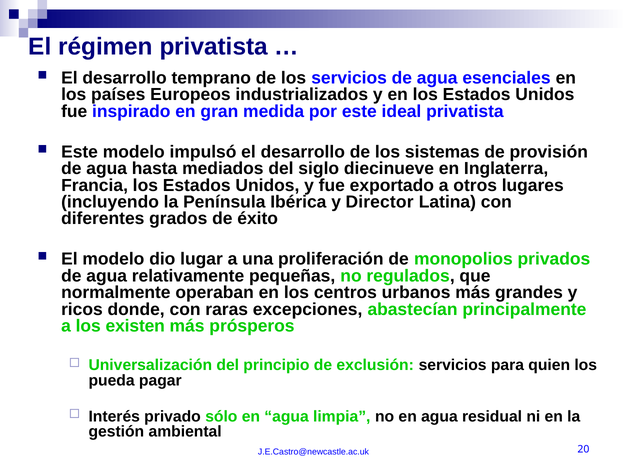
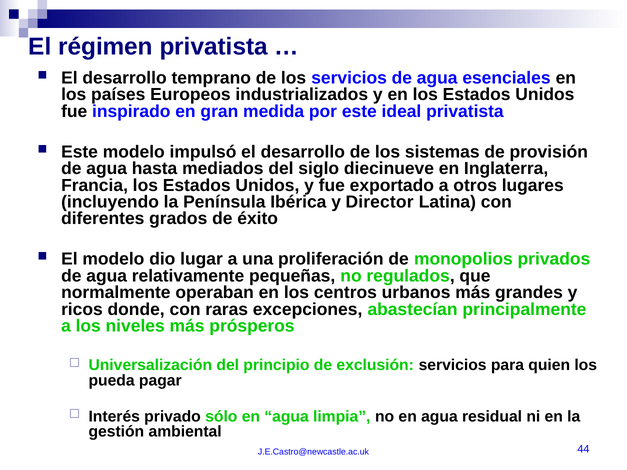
existen: existen -> niveles (135, 326)
20: 20 -> 44 (583, 449)
